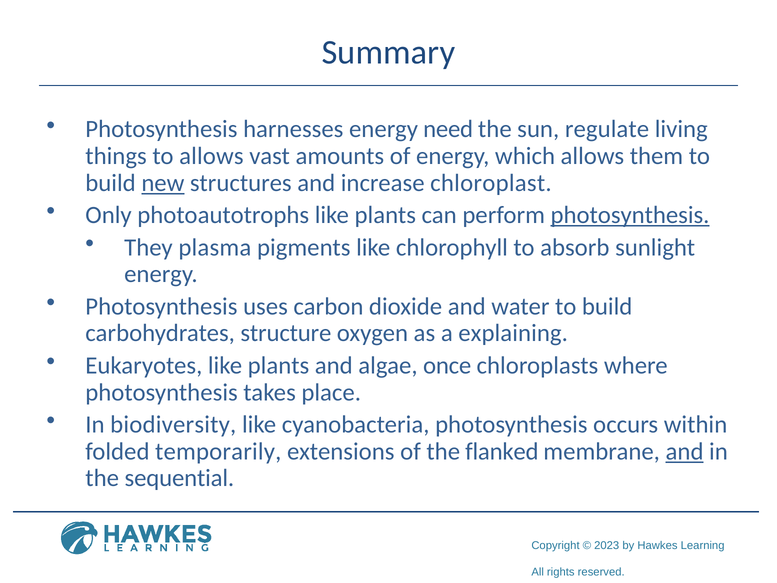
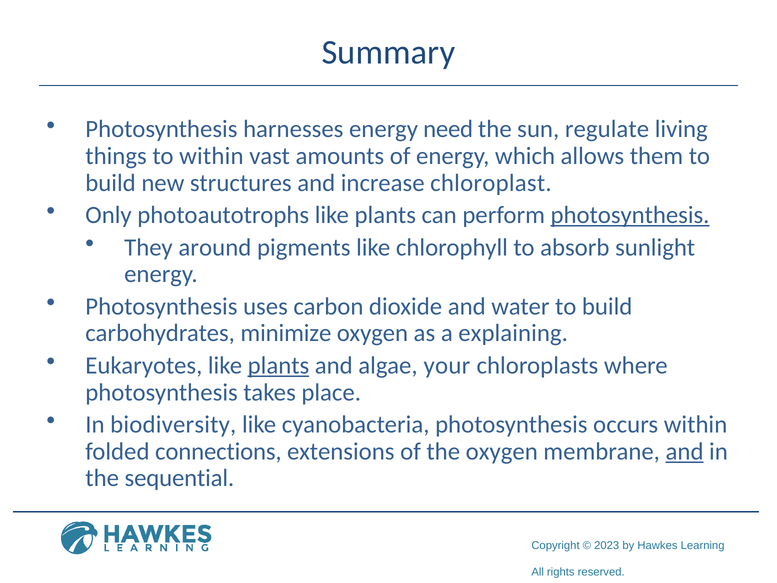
to allows: allows -> within (211, 156)
new underline: present -> none (163, 183)
plasma: plasma -> around (215, 247)
structure: structure -> minimize (286, 333)
plants underline: none -> present (278, 365)
once: once -> your (447, 365)
temporarily: temporarily -> connections (218, 451)
the flanked: flanked -> oxygen (502, 451)
